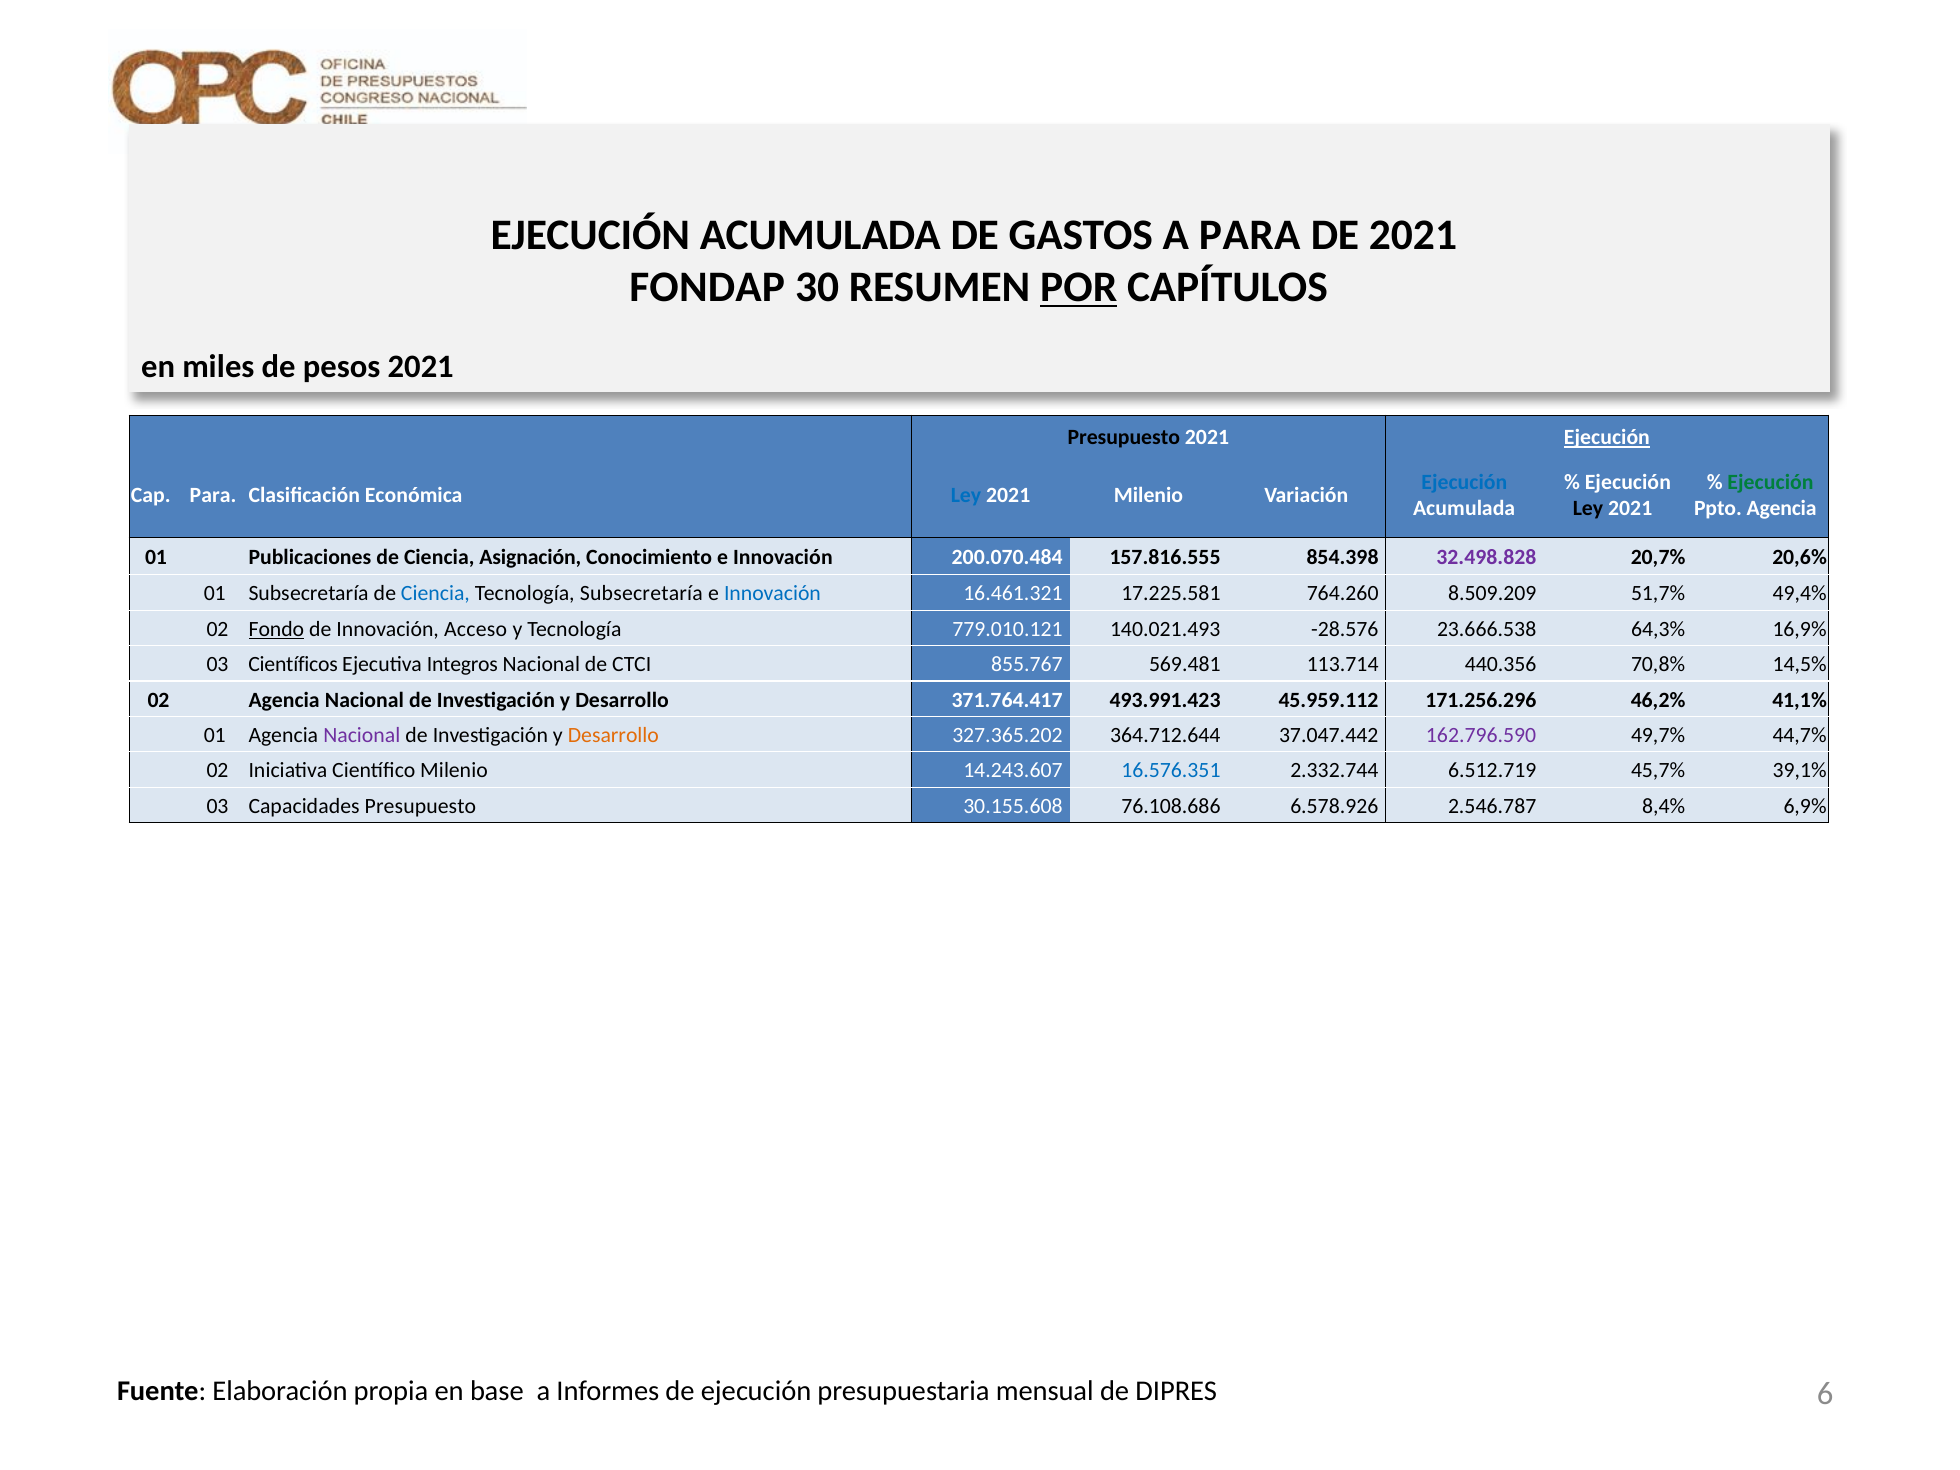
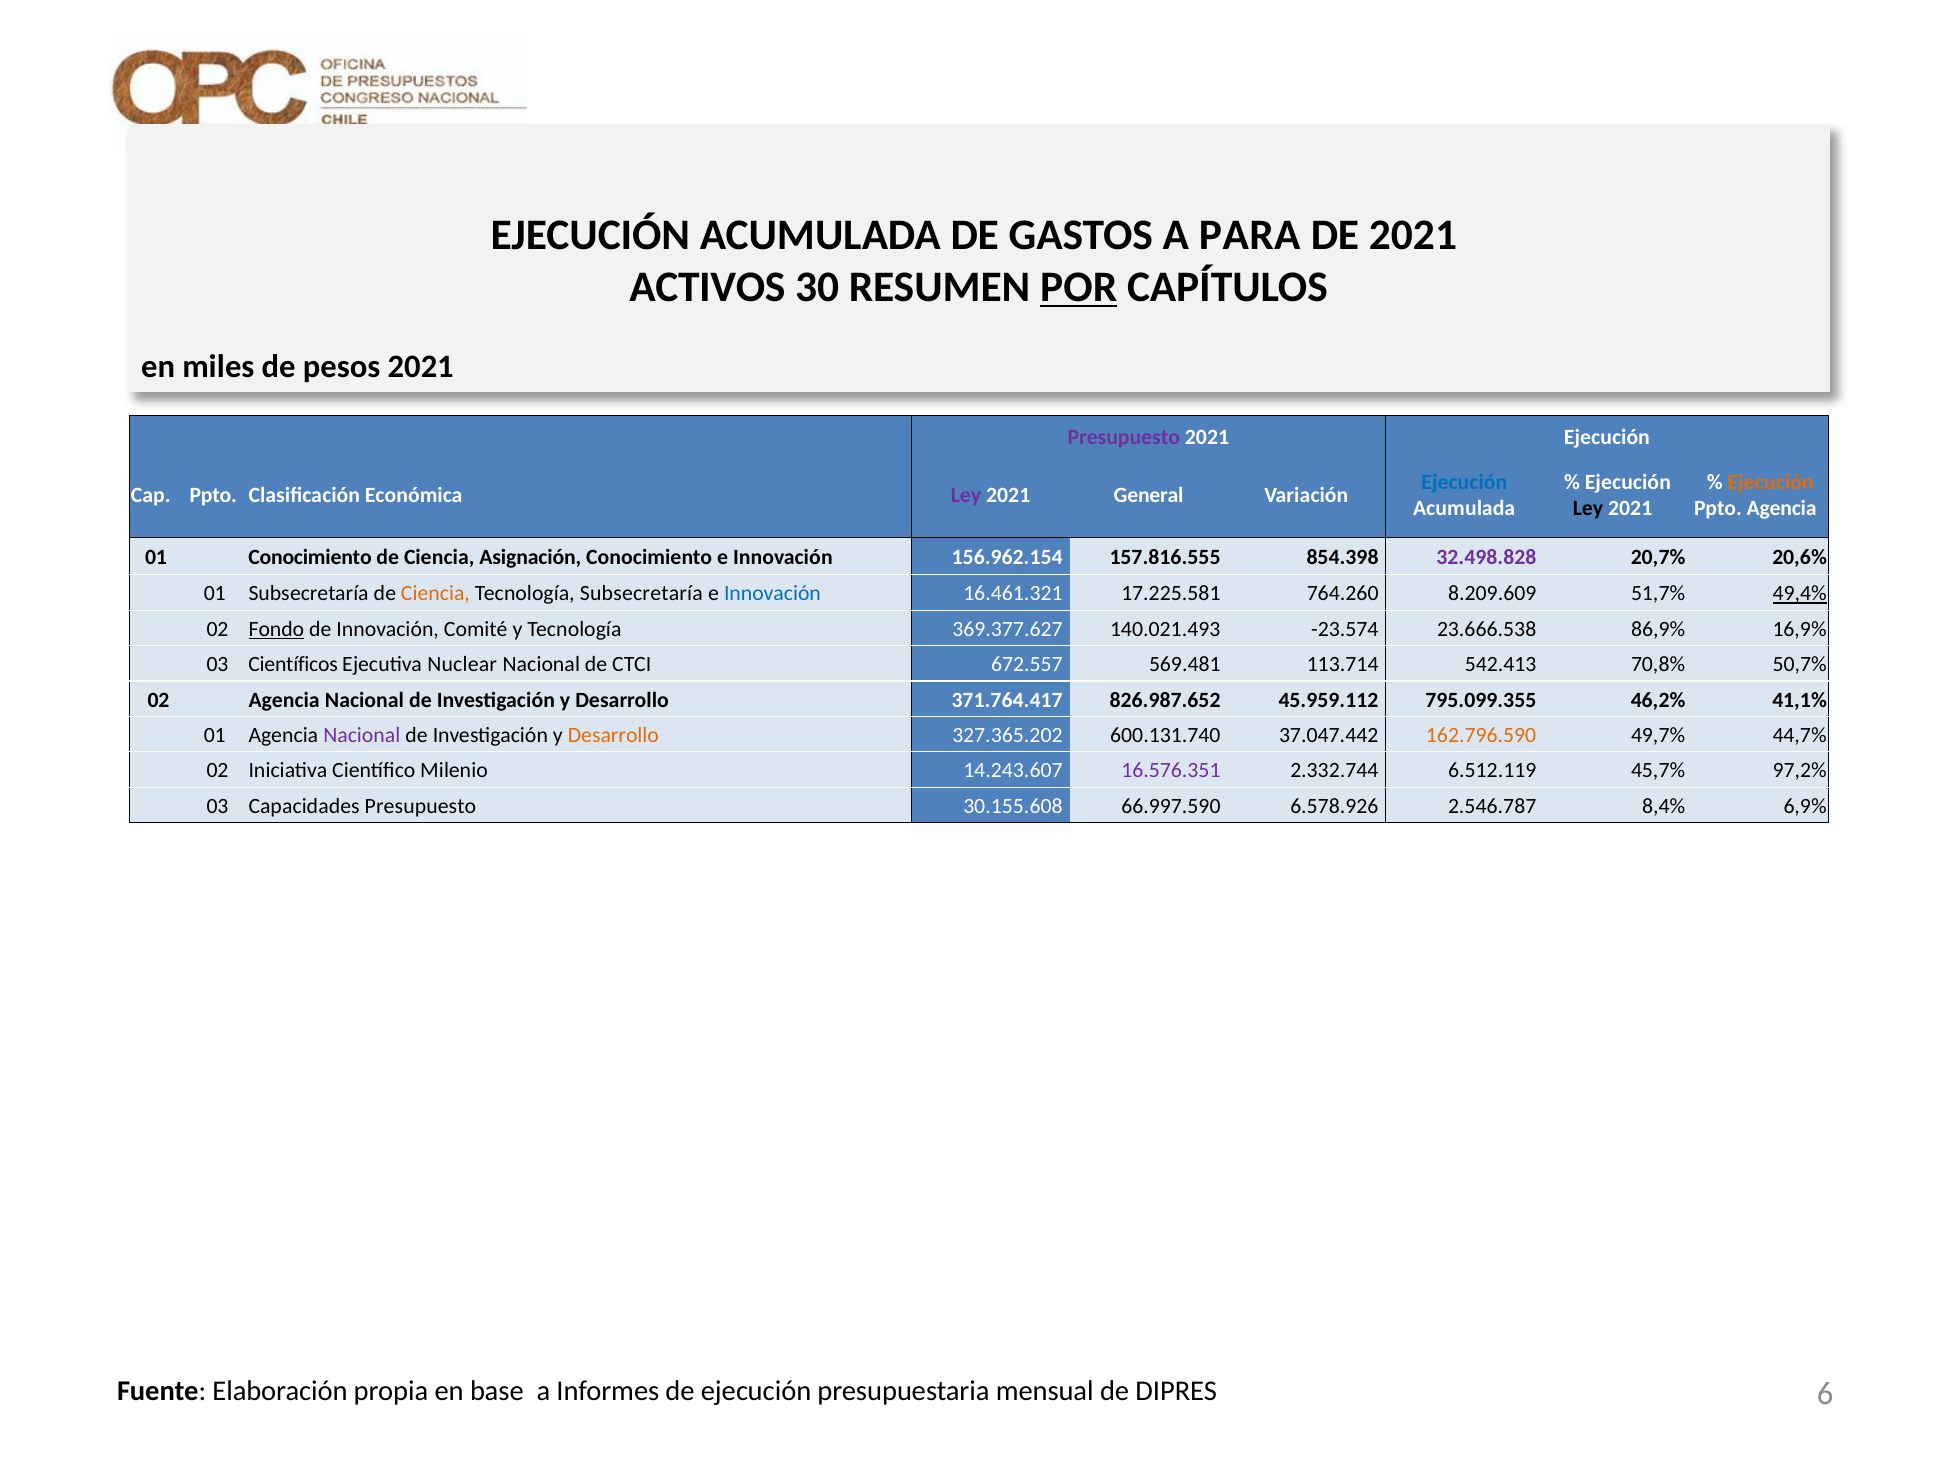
FONDAP: FONDAP -> ACTIVOS (707, 287)
Presupuesto colour: black -> purple (1124, 438)
Ejecución underline: present -> none (1607, 438)
Ejecución colour: green -> orange (1770, 482)
Cap Para: Para -> Ppto (213, 495)
Ley colour: blue -> purple (966, 495)
2021 Milenio: Milenio -> General (1149, 495)
01 Publicaciones: Publicaciones -> Conocimiento (310, 557)
200.070.484: 200.070.484 -> 156.962.154 (1007, 557)
Ciencia colour: blue -> orange (435, 594)
8.509.209: 8.509.209 -> 8.209.609 (1492, 594)
49,4% underline: none -> present (1800, 594)
Acceso: Acceso -> Comité (476, 629)
779.010.121: 779.010.121 -> 369.377.627 (1007, 629)
-28.576: -28.576 -> -23.574 (1345, 629)
64,3%: 64,3% -> 86,9% (1658, 629)
Integros: Integros -> Nuclear (462, 664)
855.767: 855.767 -> 672.557 (1027, 664)
440.356: 440.356 -> 542.413 (1501, 664)
14,5%: 14,5% -> 50,7% (1800, 664)
493.991.423: 493.991.423 -> 826.987.652 (1165, 700)
171.256.296: 171.256.296 -> 795.099.355 (1481, 700)
364.712.644: 364.712.644 -> 600.131.740 (1165, 735)
162.796.590 colour: purple -> orange (1481, 735)
16.576.351 colour: blue -> purple (1171, 771)
6.512.719: 6.512.719 -> 6.512.119 (1492, 771)
39,1%: 39,1% -> 97,2% (1800, 771)
76.108.686: 76.108.686 -> 66.997.590 (1171, 806)
